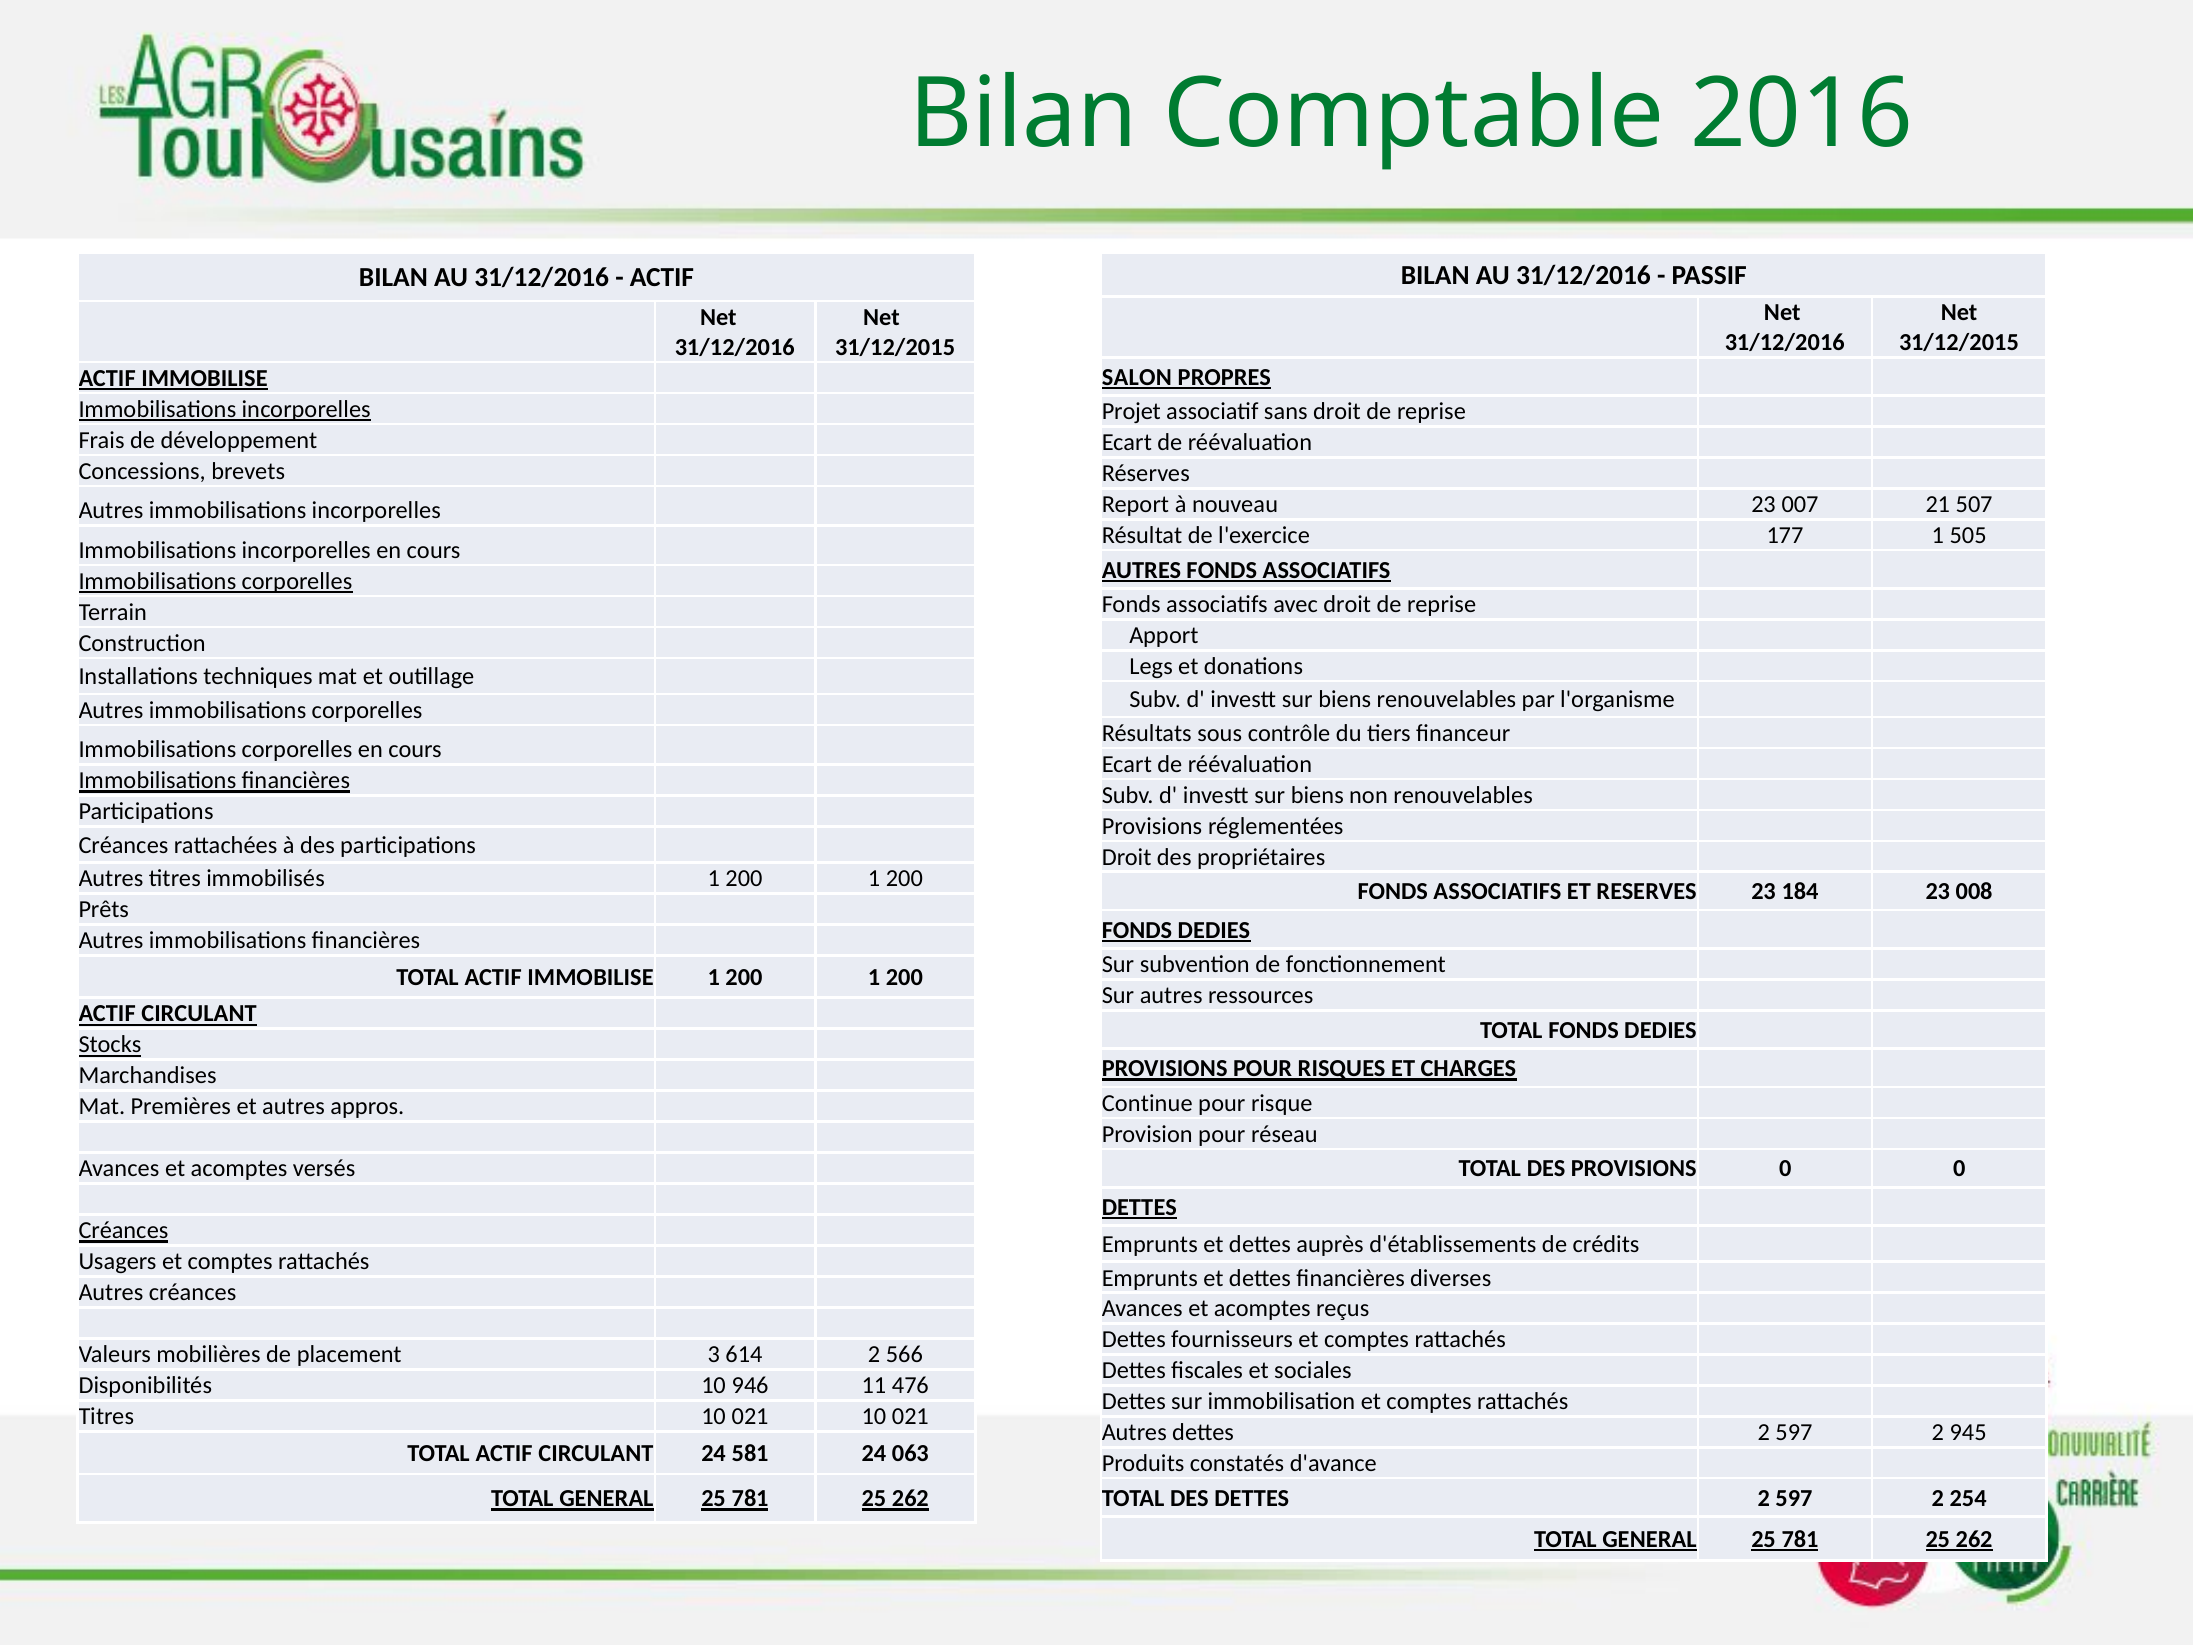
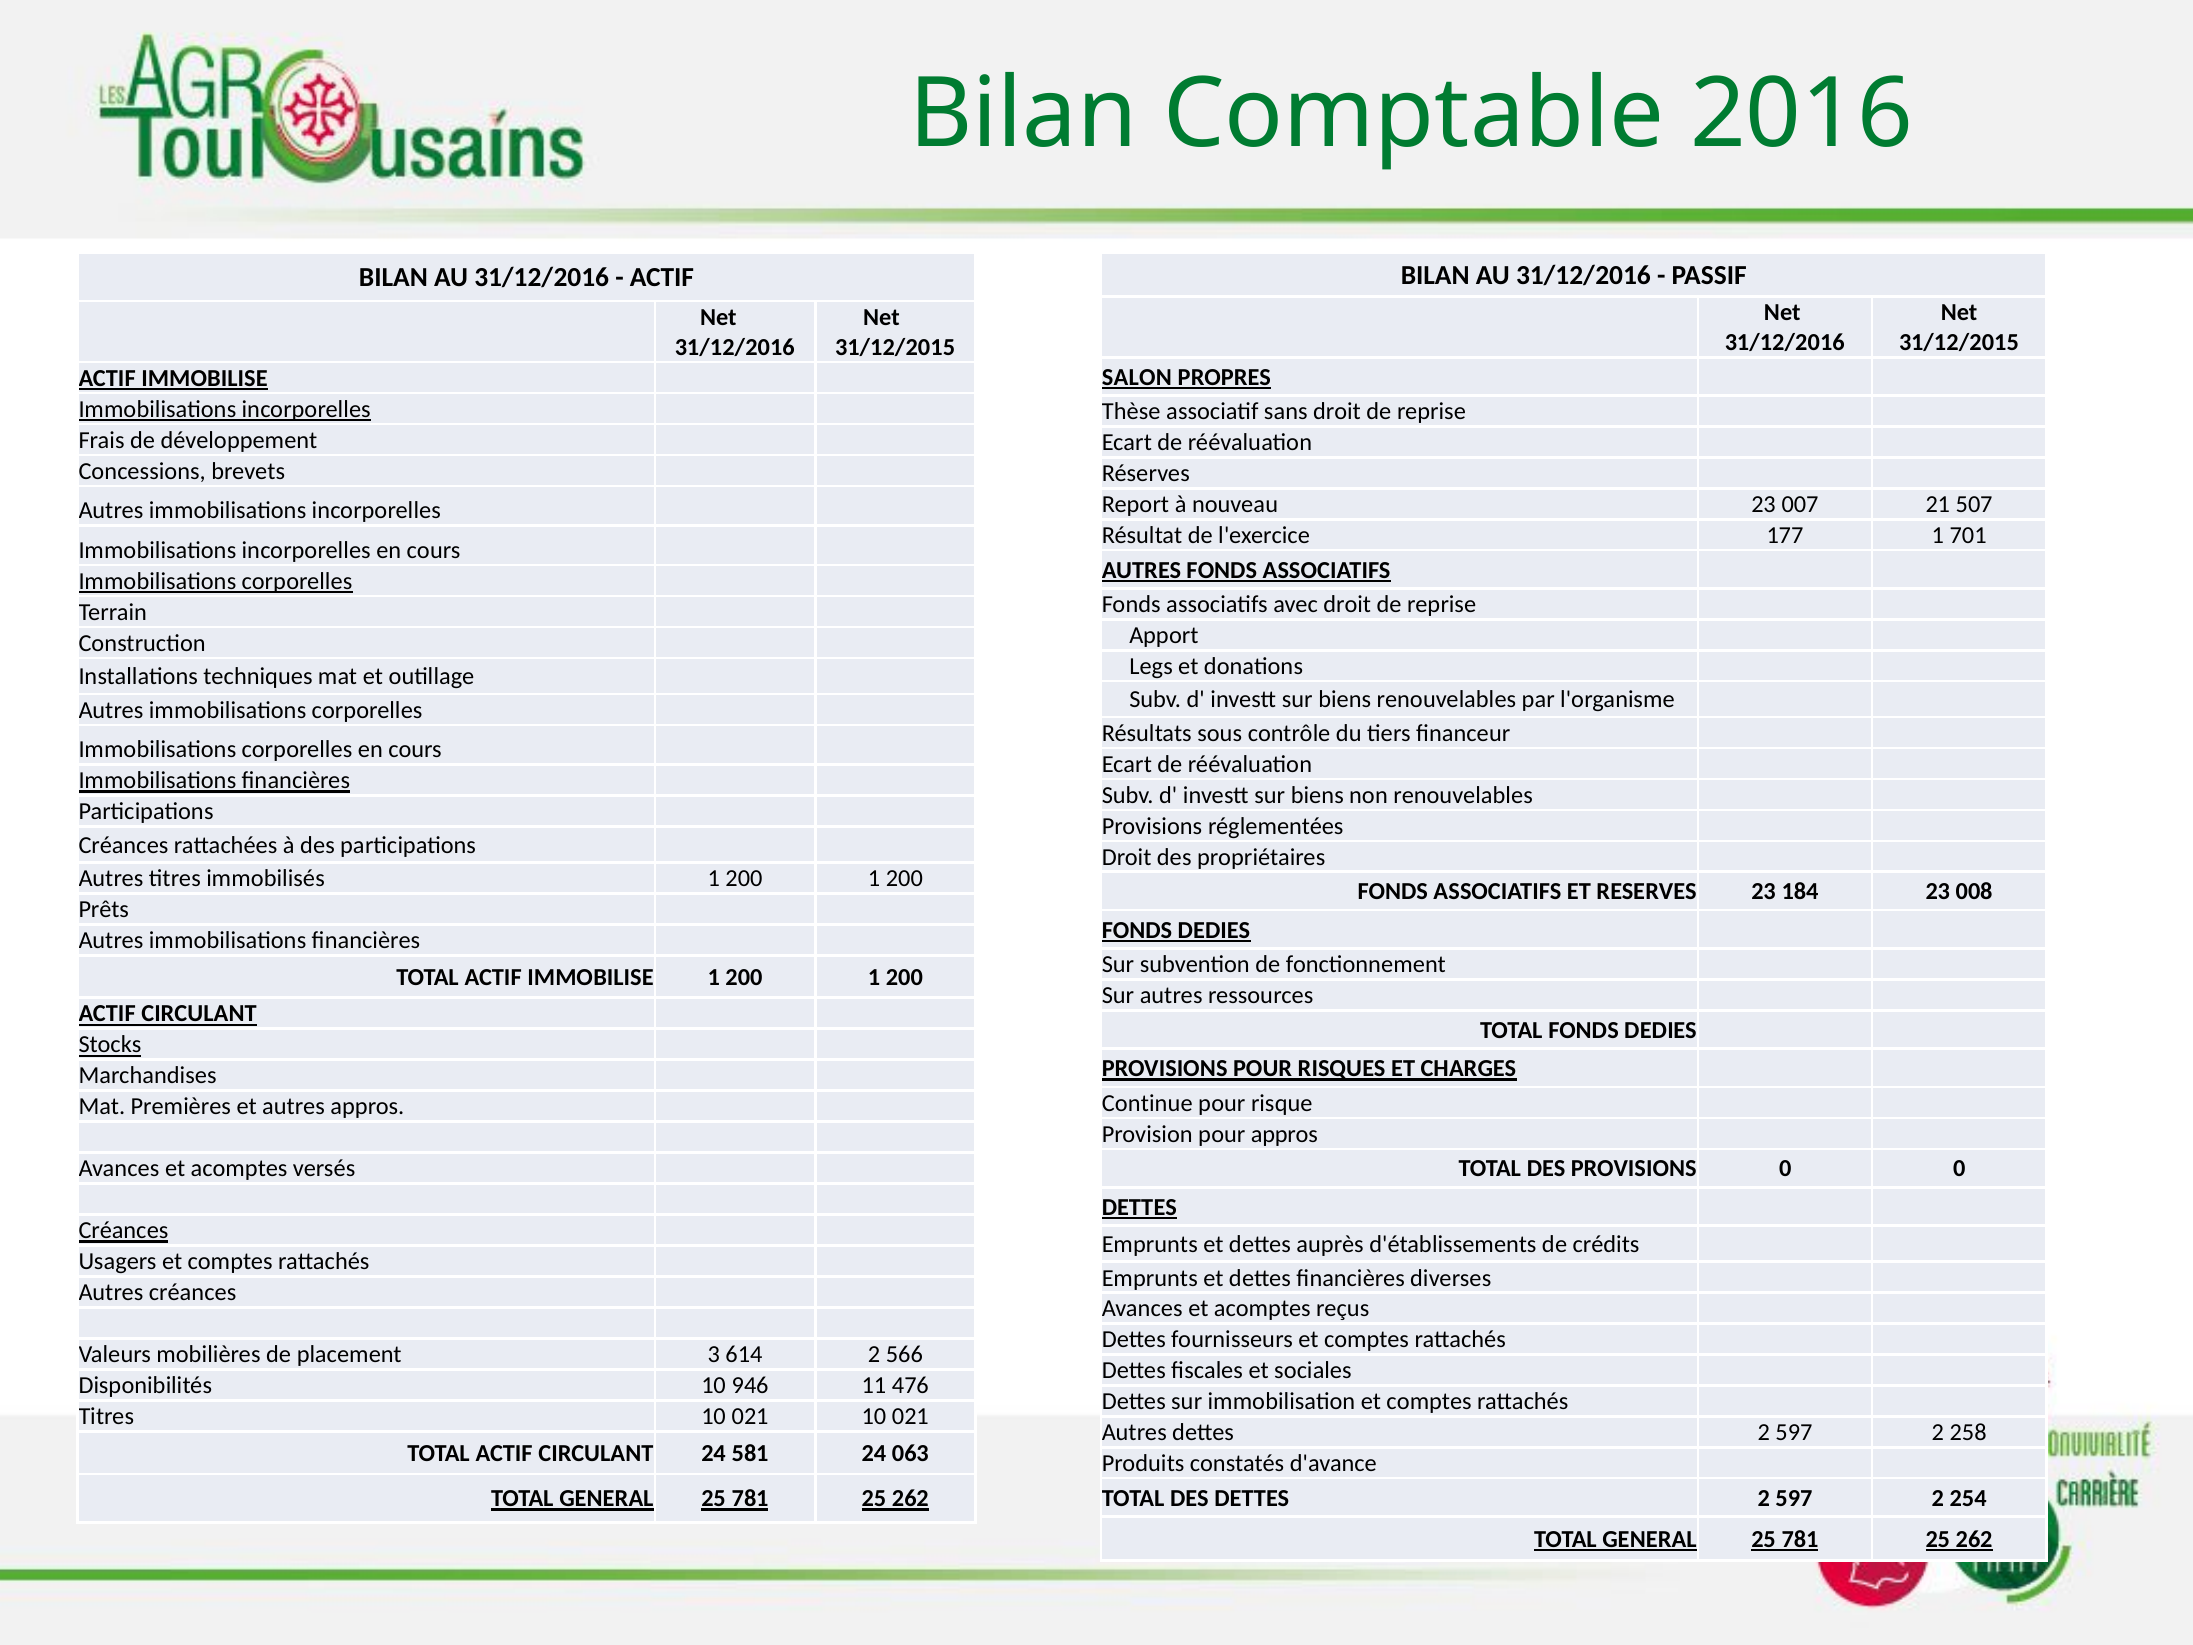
Projet: Projet -> Thèse (1131, 412)
505: 505 -> 701 (1968, 535)
pour réseau: réseau -> appros (1284, 1134)
945: 945 -> 258 (1968, 1432)
